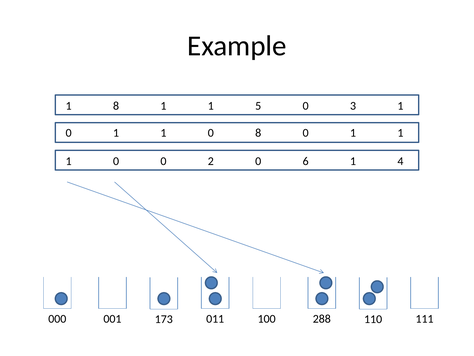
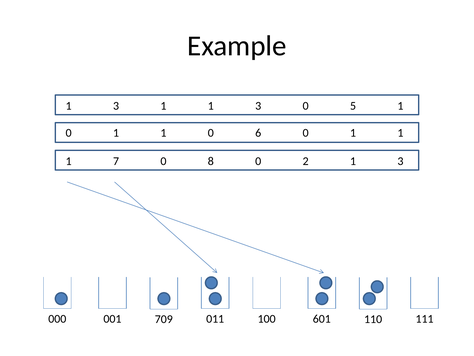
8: 8 -> 3 (116, 106)
1 1 5: 5 -> 3 (258, 106)
3: 3 -> 5 (353, 106)
0 8: 8 -> 6 (258, 133)
0: 0 -> 7 (116, 161)
2: 2 -> 8 (211, 161)
6: 6 -> 2 (306, 161)
4: 4 -> 3 (400, 161)
173: 173 -> 709 (164, 319)
288: 288 -> 601 (322, 318)
